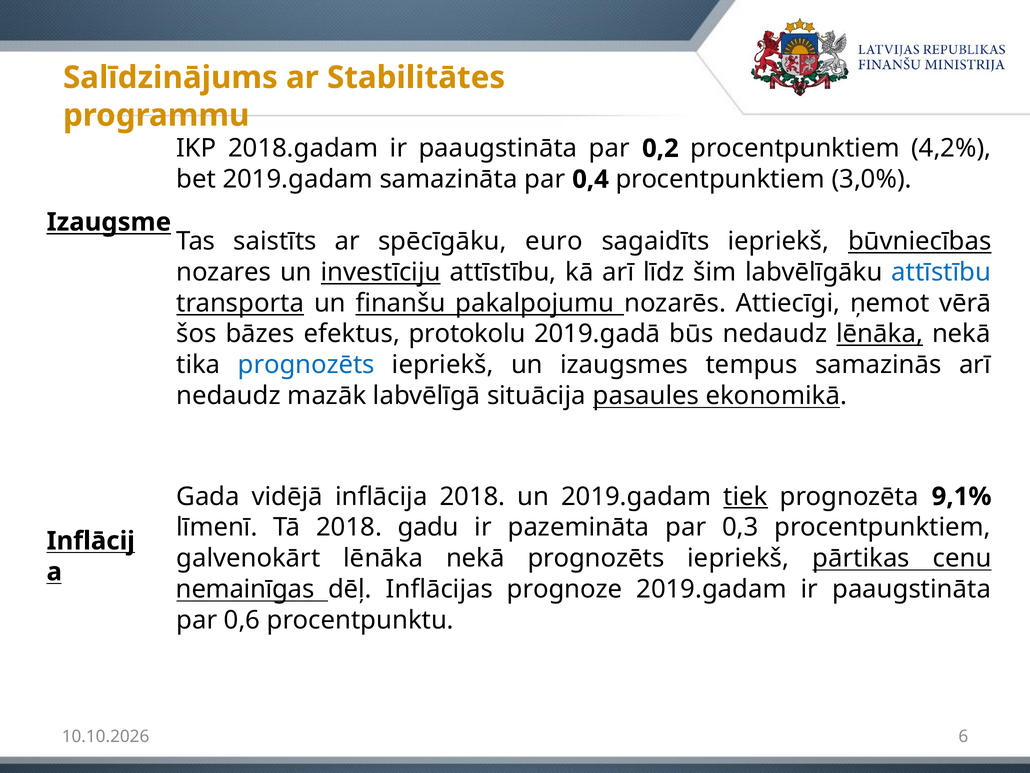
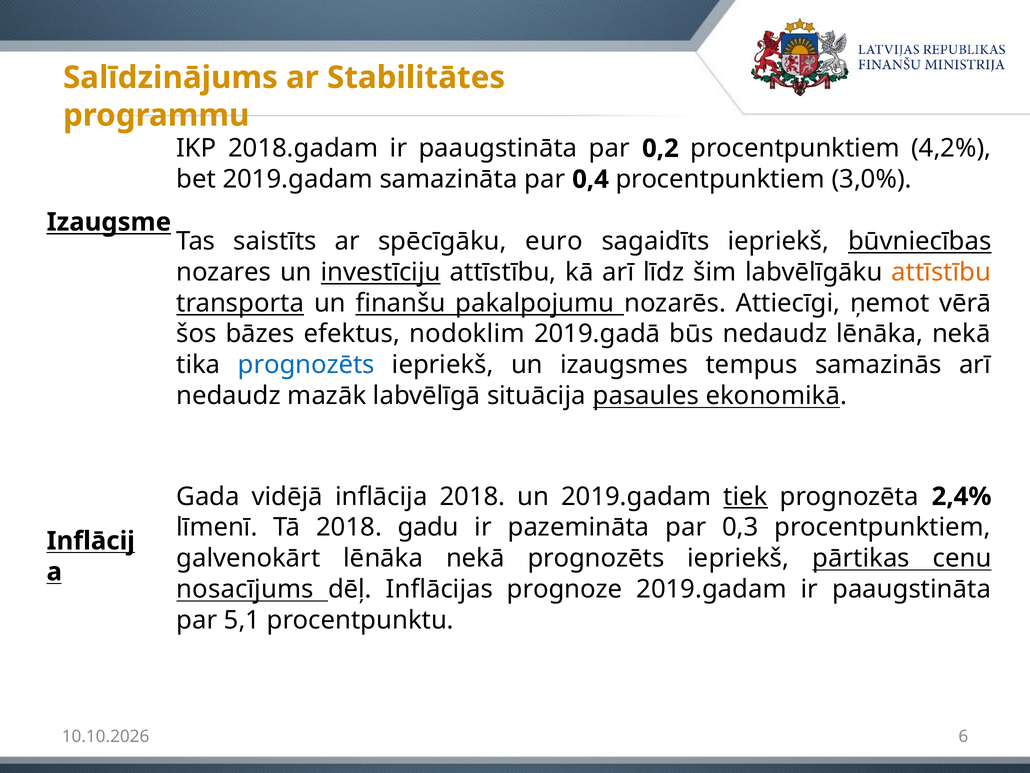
attīstību colour: blue -> orange (941, 272)
protokolu: protokolu -> nodoklim (467, 334)
lēnāka underline: present -> none (880, 334)
9,1%: 9,1% -> 2,4% (962, 496)
nemainīgas: nemainīgas -> nosacījums (245, 589)
0,6: 0,6 -> 5,1 (242, 620)
